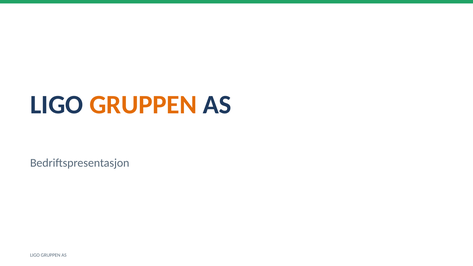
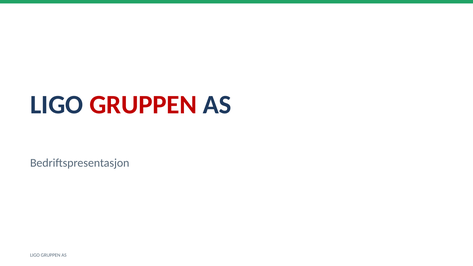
GRUPPEN colour: orange -> red (143, 105)
